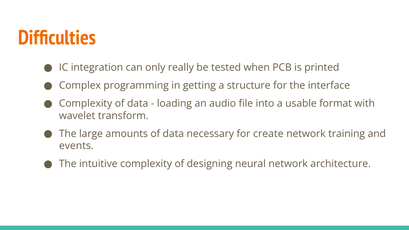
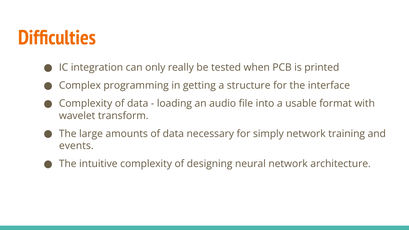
create: create -> simply (268, 134)
